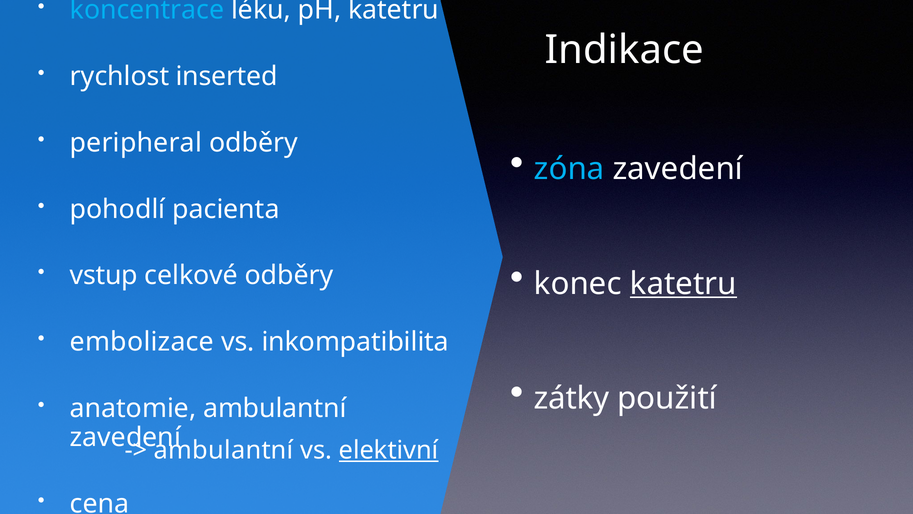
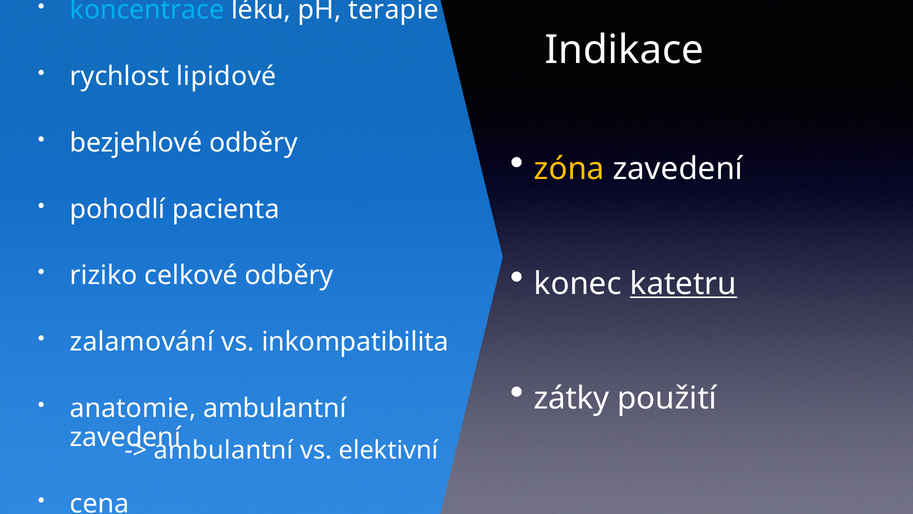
pH katetru: katetru -> terapie (393, 10)
inserted: inserted -> lipidové (226, 76)
peripheral: peripheral -> bezjehlové (136, 143)
zóna colour: light blue -> yellow (569, 169)
vstup: vstup -> riziko (104, 275)
embolizace: embolizace -> zalamování (142, 342)
elektivní underline: present -> none (389, 450)
